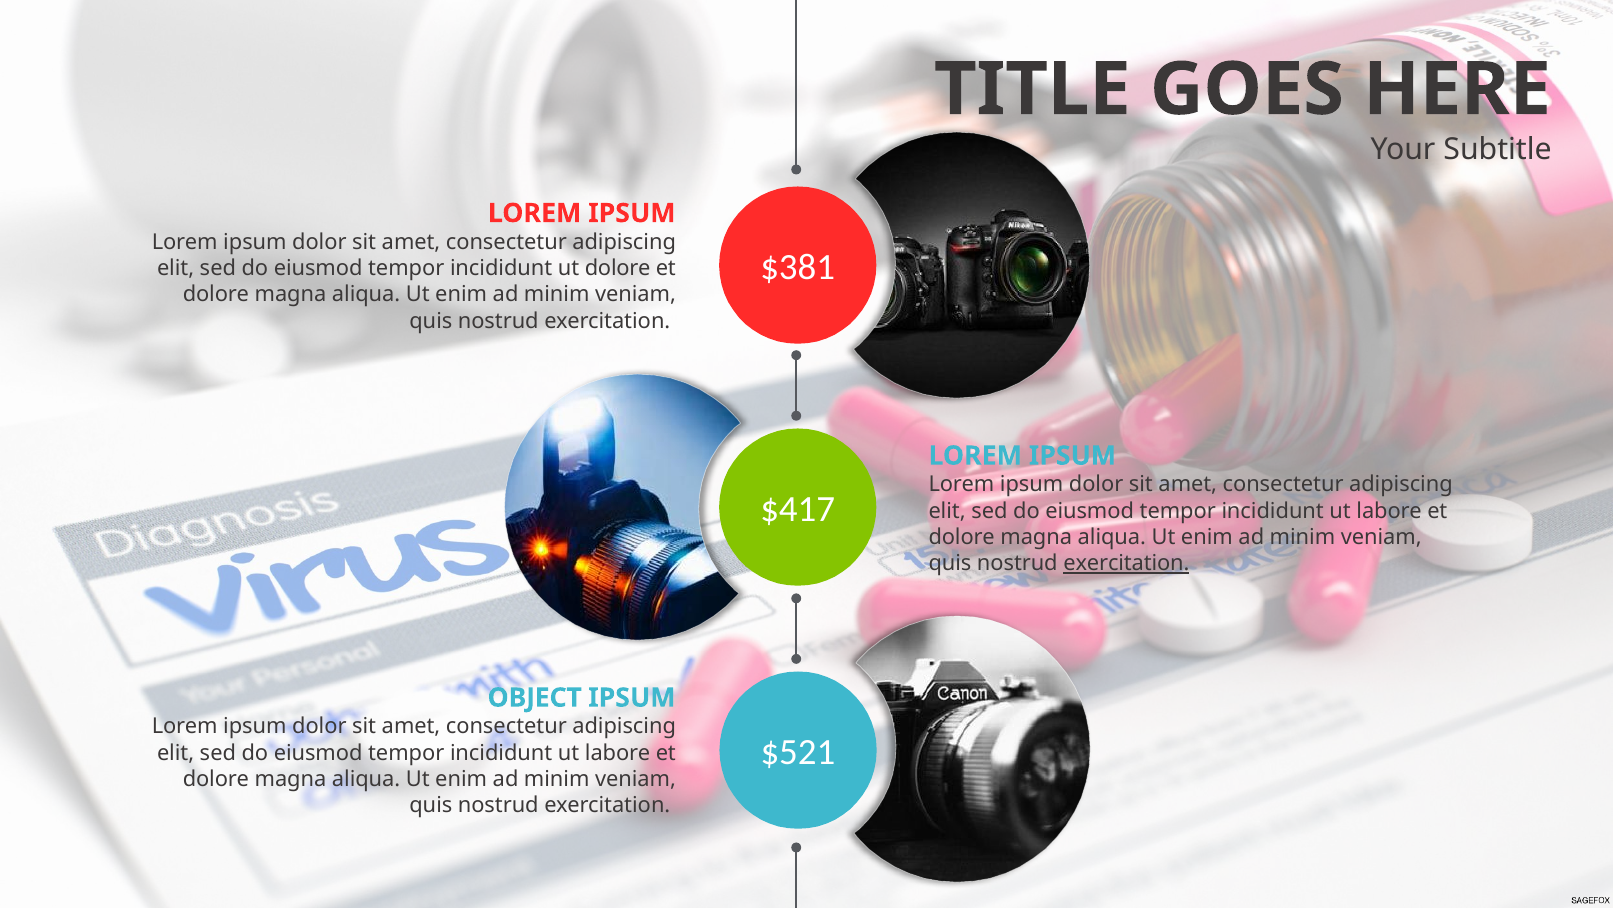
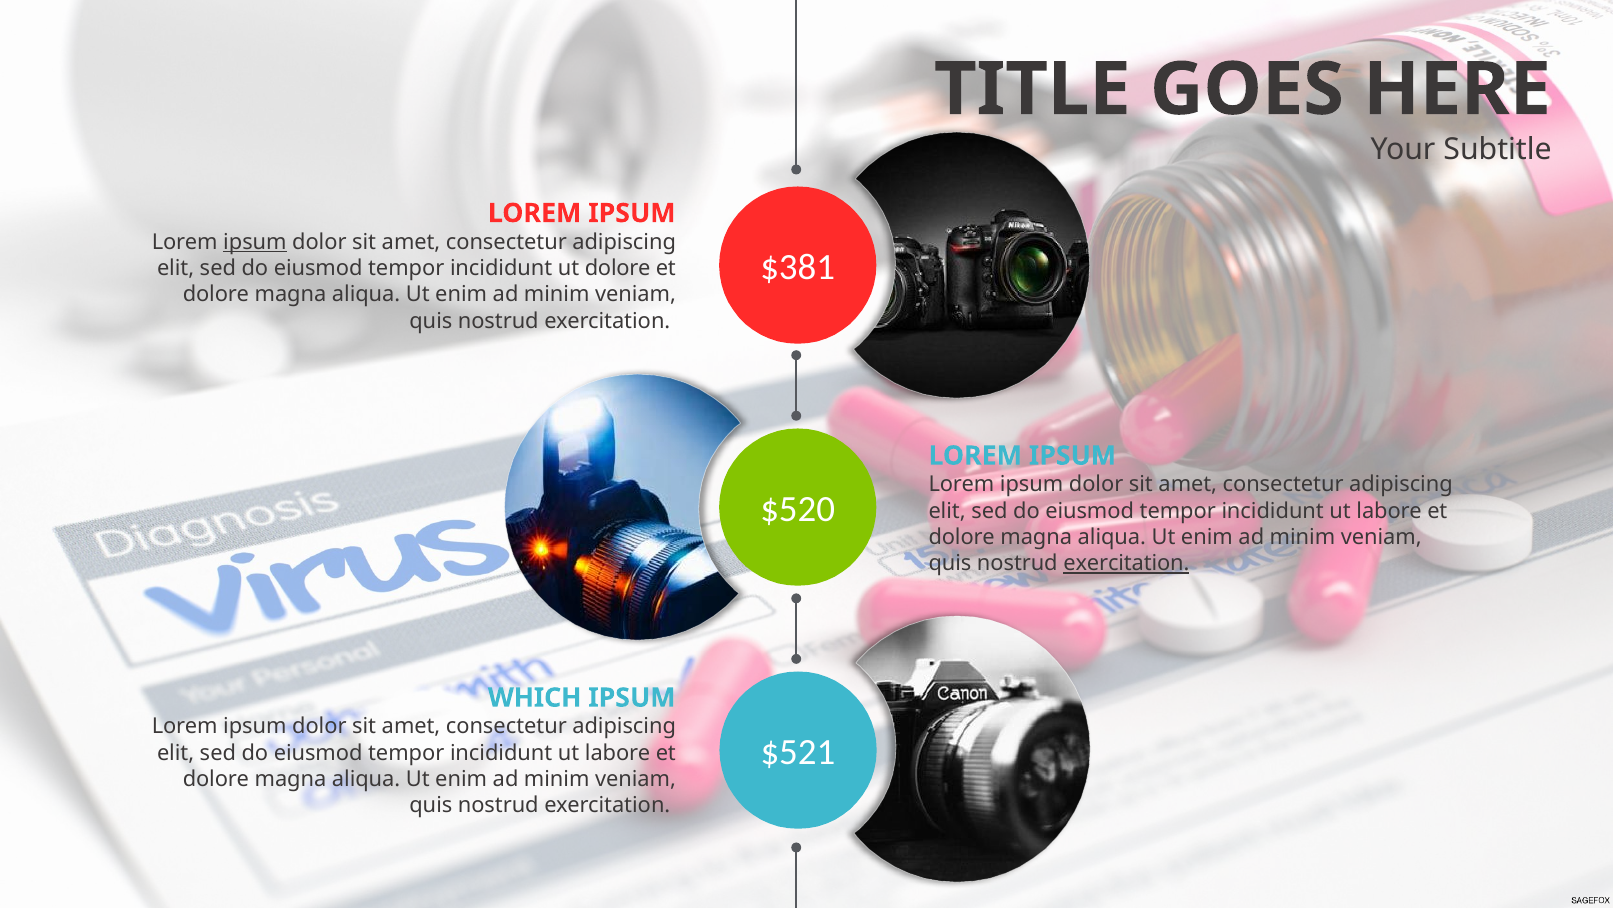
ipsum underline: none -> present (255, 242)
$417: $417 -> $520 (798, 509)
OBJECT: OBJECT -> WHICH (535, 697)
